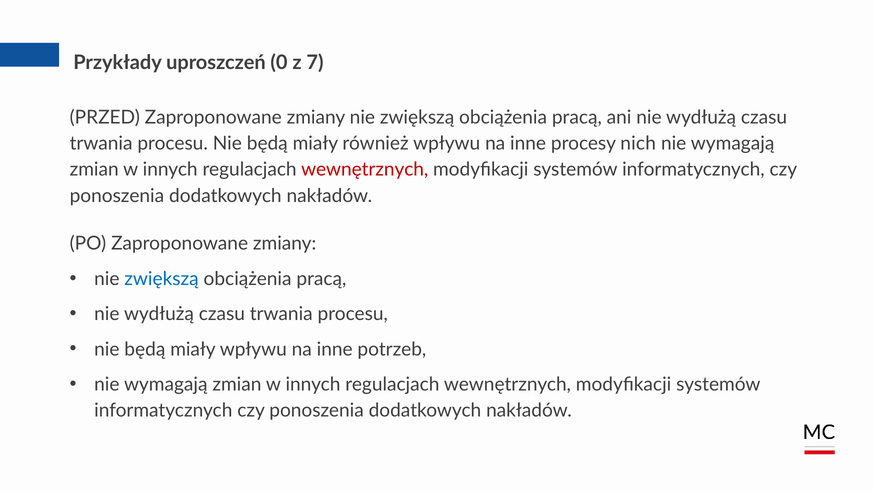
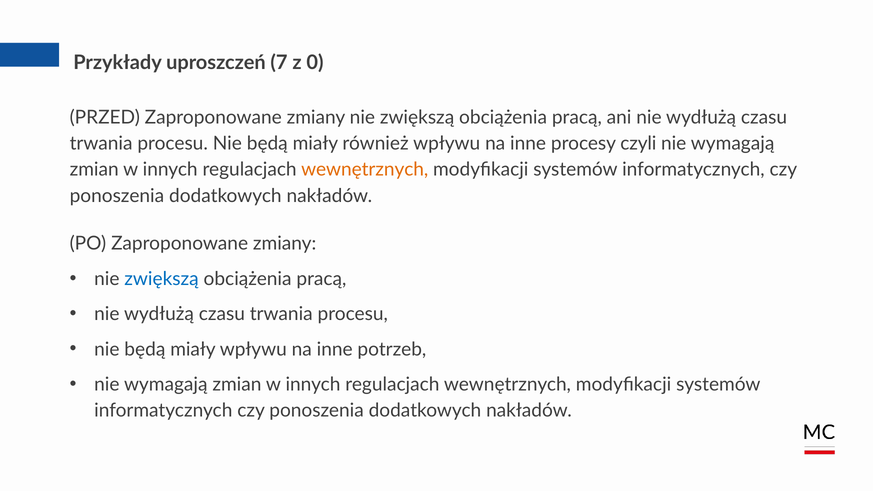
0: 0 -> 7 (279, 63)
7: 7 -> 0 (315, 63)
nich: nich -> czyli (638, 144)
wewnętrznych colour: red -> orange (365, 170)
